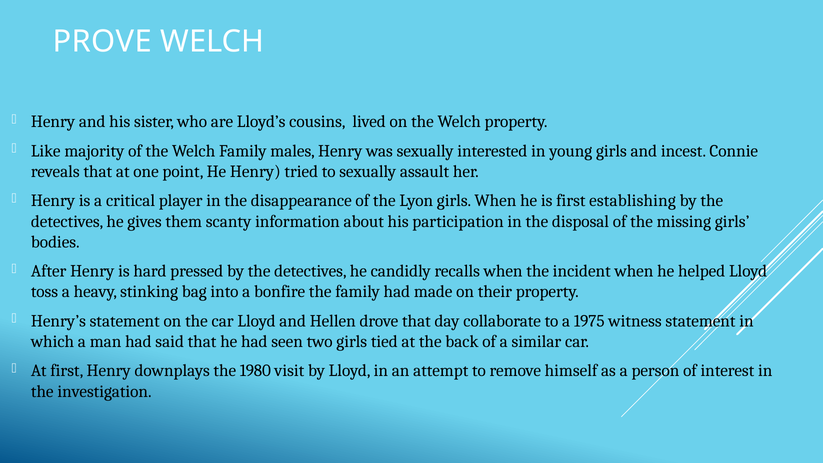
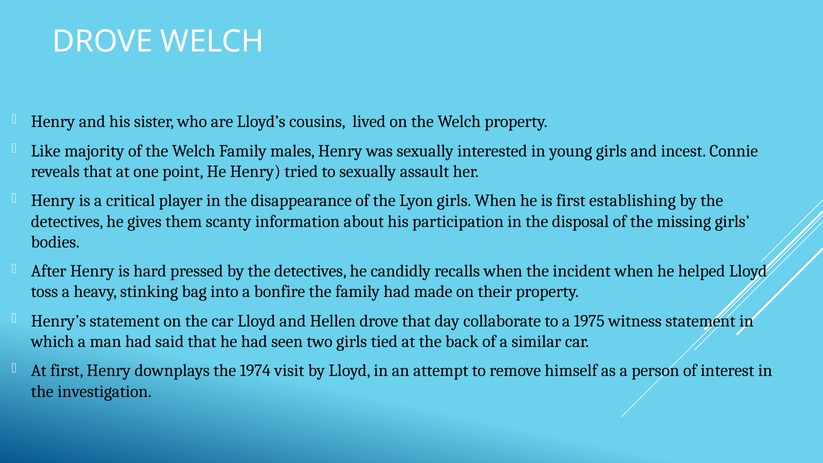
PROVE: PROVE -> DROVE (103, 42)
1980: 1980 -> 1974 (255, 371)
